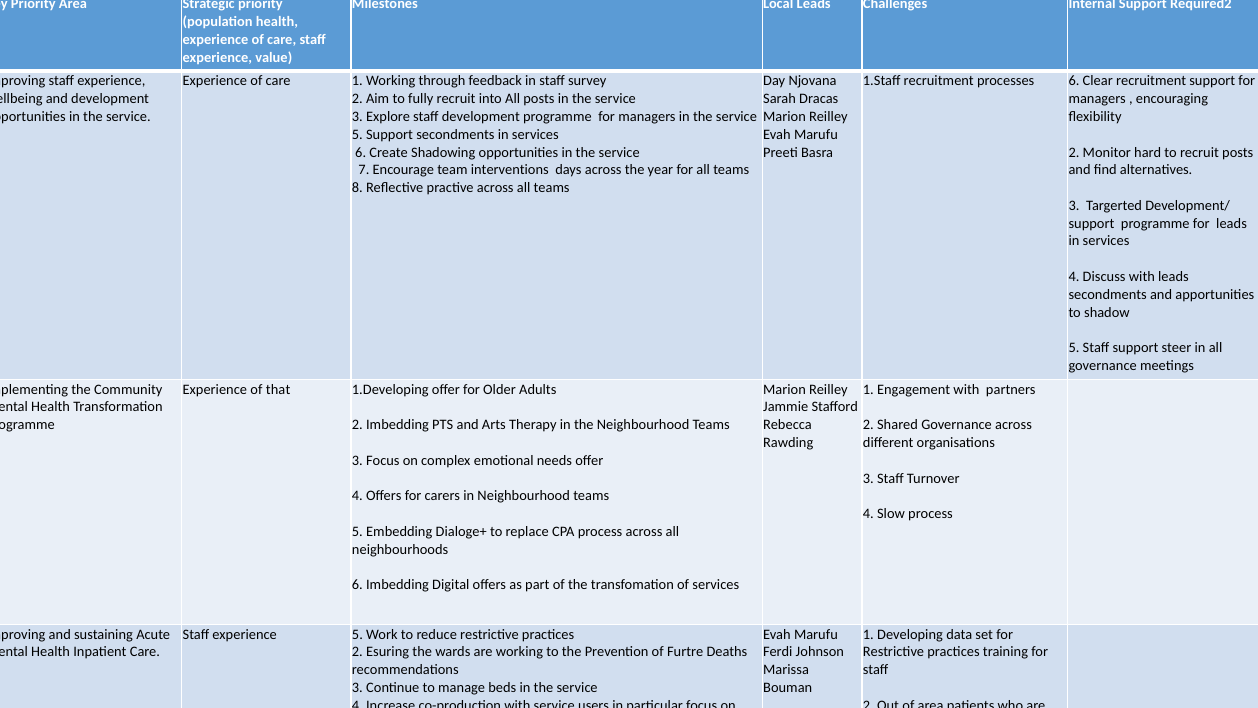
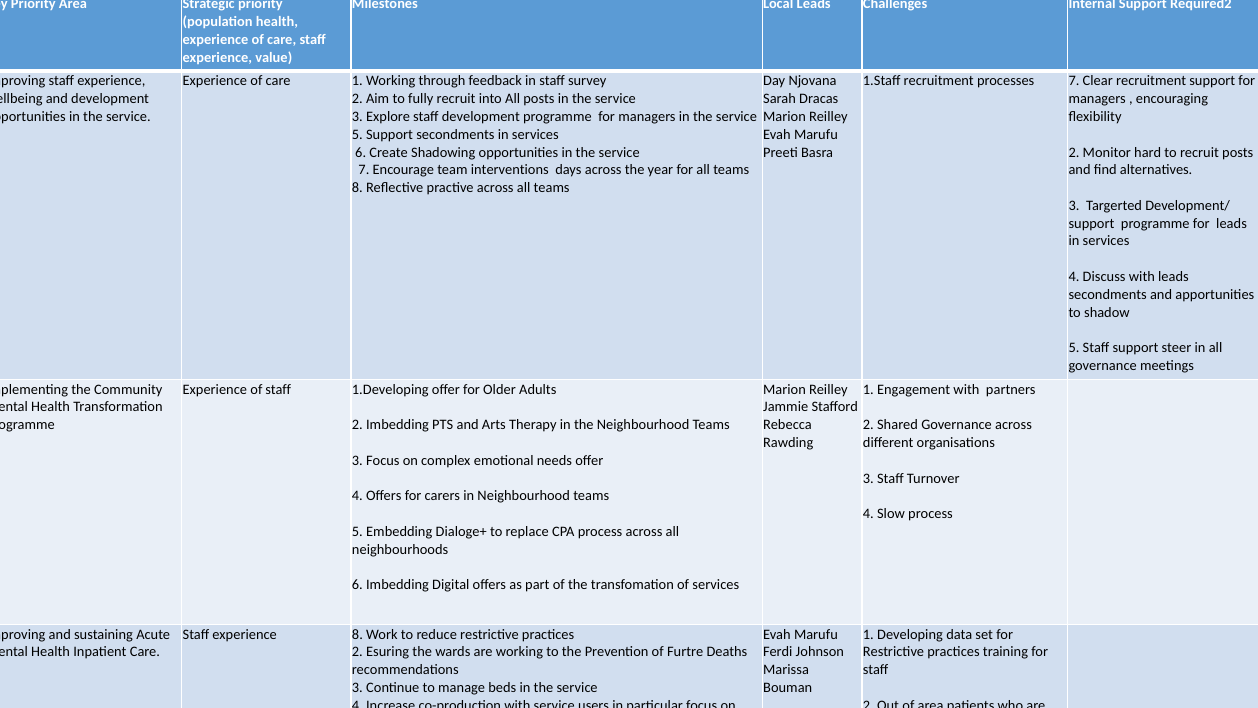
processes 6: 6 -> 7 (1074, 81)
of that: that -> staff (278, 389)
experience 5: 5 -> 8 (357, 634)
